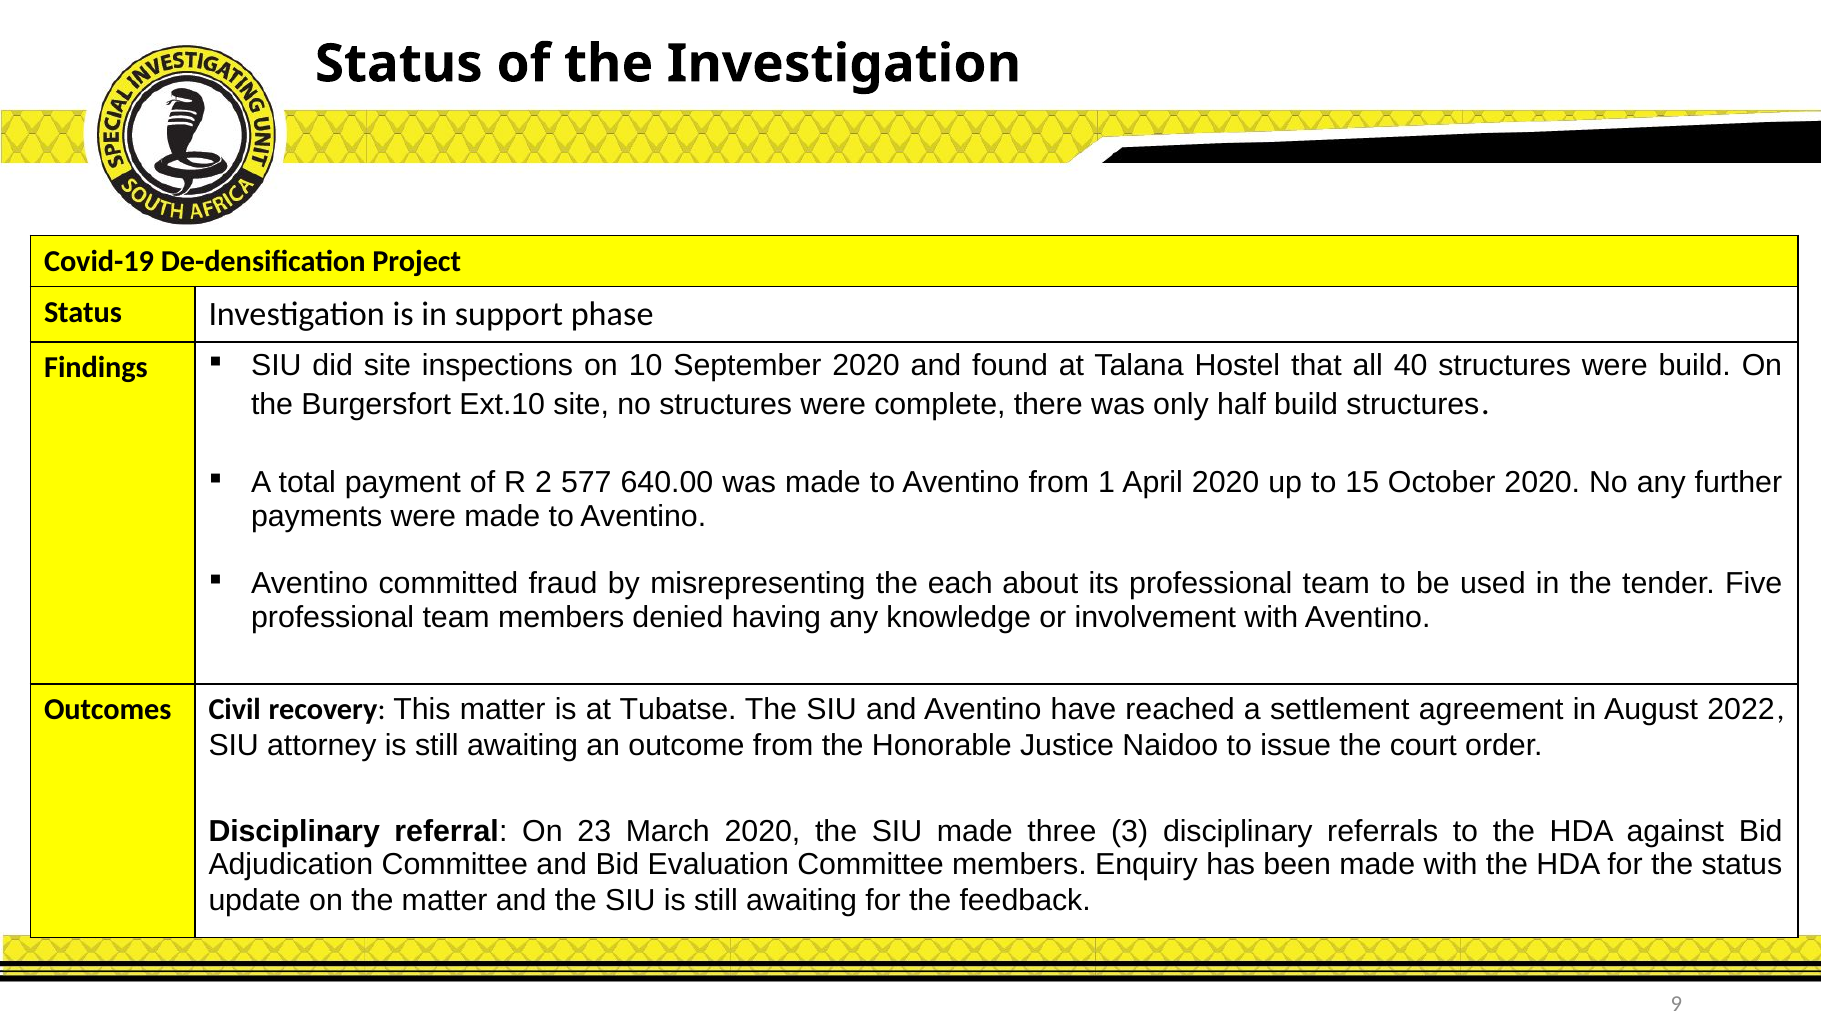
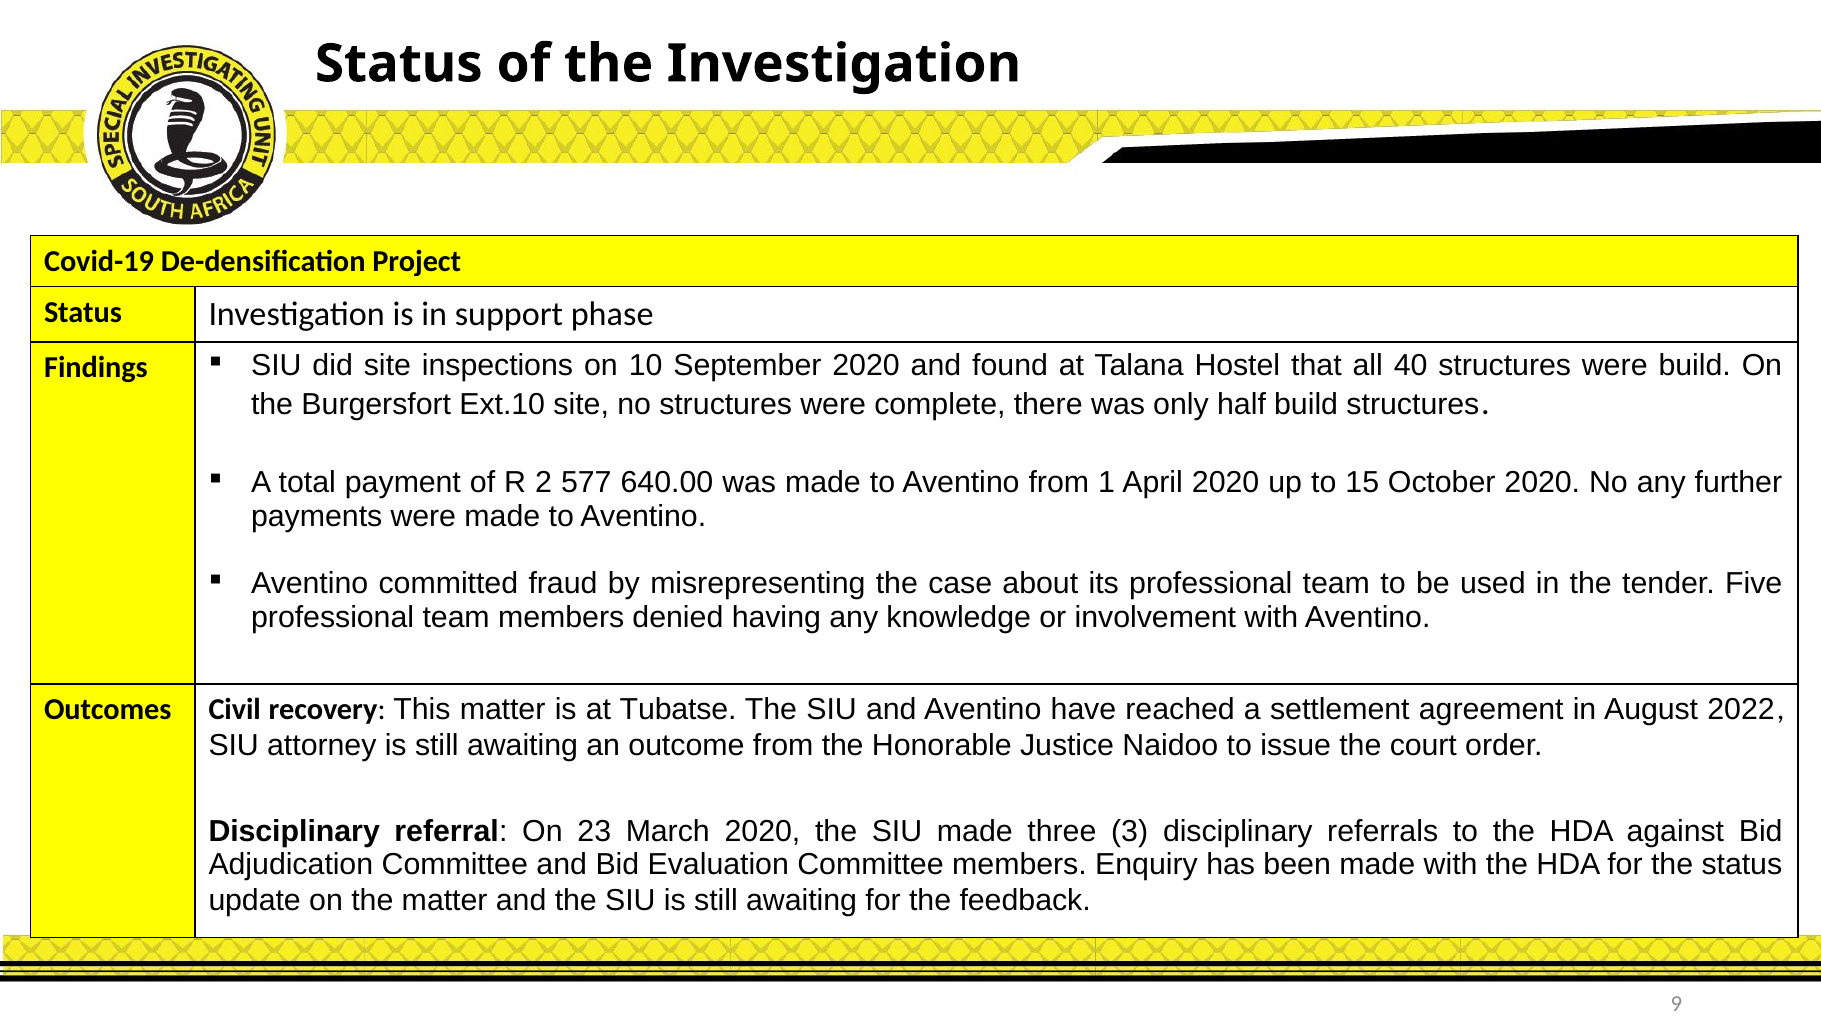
each: each -> case (960, 584)
